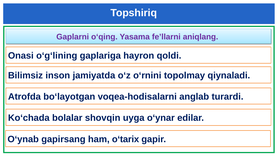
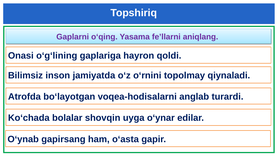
o‘tarix: o‘tarix -> o‘asta (125, 139)
